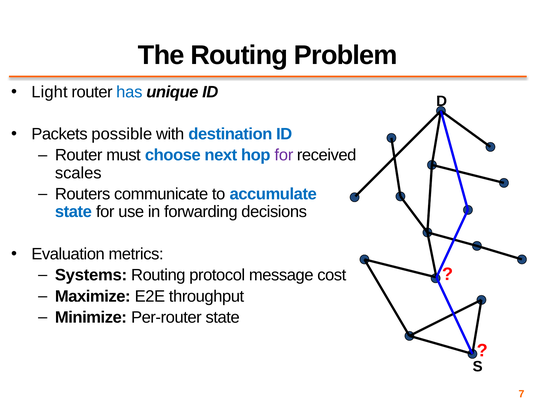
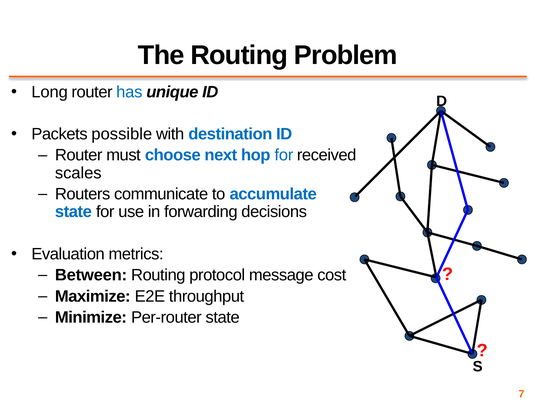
Light: Light -> Long (50, 92)
for colour: purple -> blue (284, 155)
Systems: Systems -> Between (91, 275)
